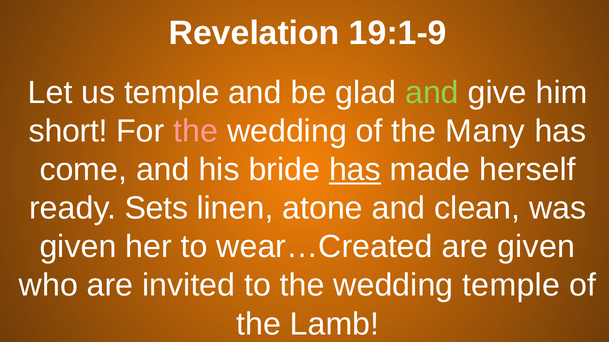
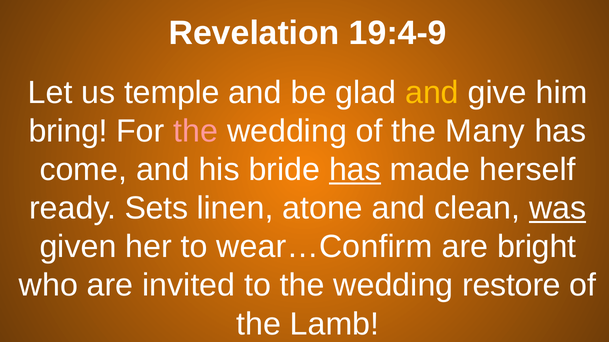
19:1-9: 19:1-9 -> 19:4-9 (398, 33)
and colour: light green -> yellow (432, 93)
short: short -> bring (68, 132)
was underline: none -> present (558, 209)
wear…Created: wear…Created -> wear…Confirm (325, 247)
are given: given -> bright (537, 247)
wedding temple: temple -> restore (512, 286)
